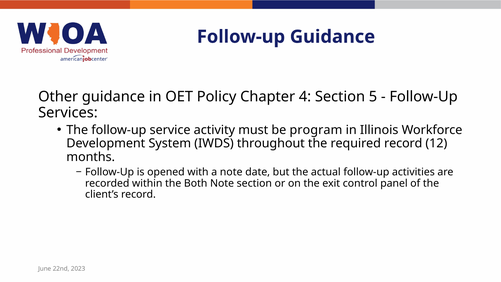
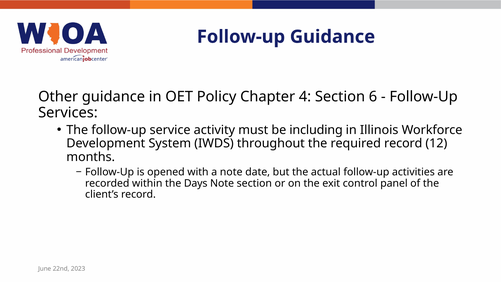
5: 5 -> 6 (373, 97)
program: program -> including (316, 130)
Both: Both -> Days (196, 183)
